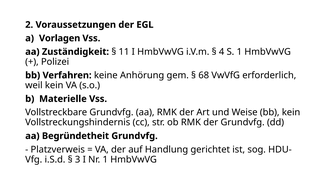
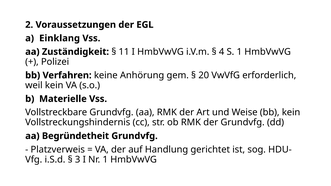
Vorlagen: Vorlagen -> Einklang (60, 38)
68: 68 -> 20 (204, 75)
